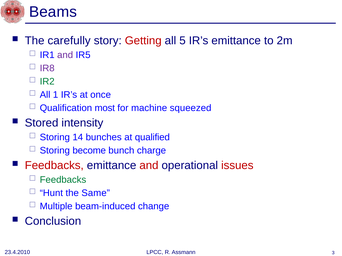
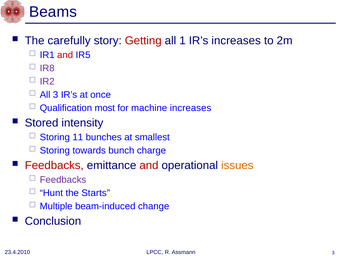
5: 5 -> 1 (182, 41)
IR’s emittance: emittance -> increases (236, 41)
and colour: purple -> red (65, 55)
IR2 colour: green -> purple (47, 82)
All 1: 1 -> 3 (56, 95)
machine squeezed: squeezed -> increases (191, 108)
14: 14 -> 11 (78, 137)
qualified: qualified -> smallest (152, 137)
become: become -> towards (89, 151)
issues colour: red -> orange (237, 166)
Feedbacks colour: green -> purple (63, 180)
Same: Same -> Starts (96, 193)
